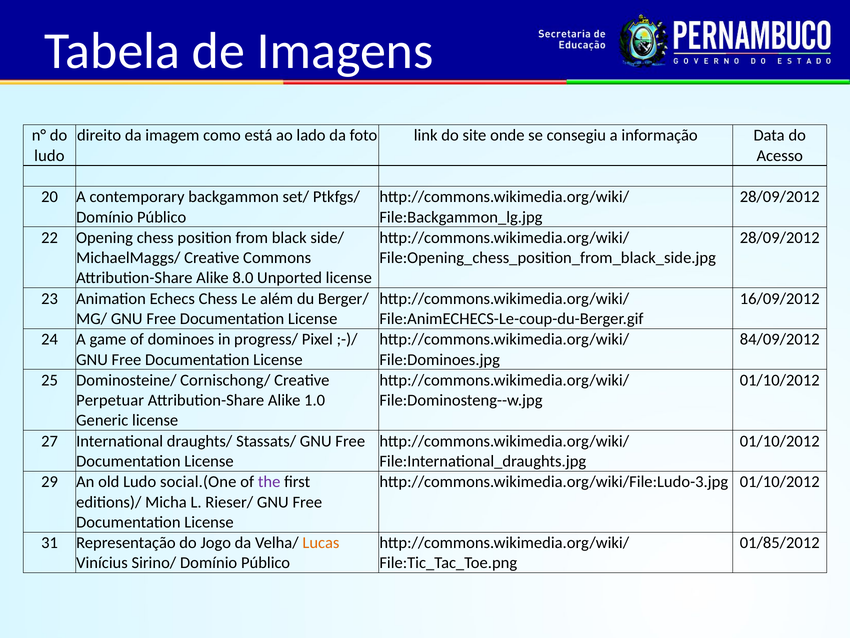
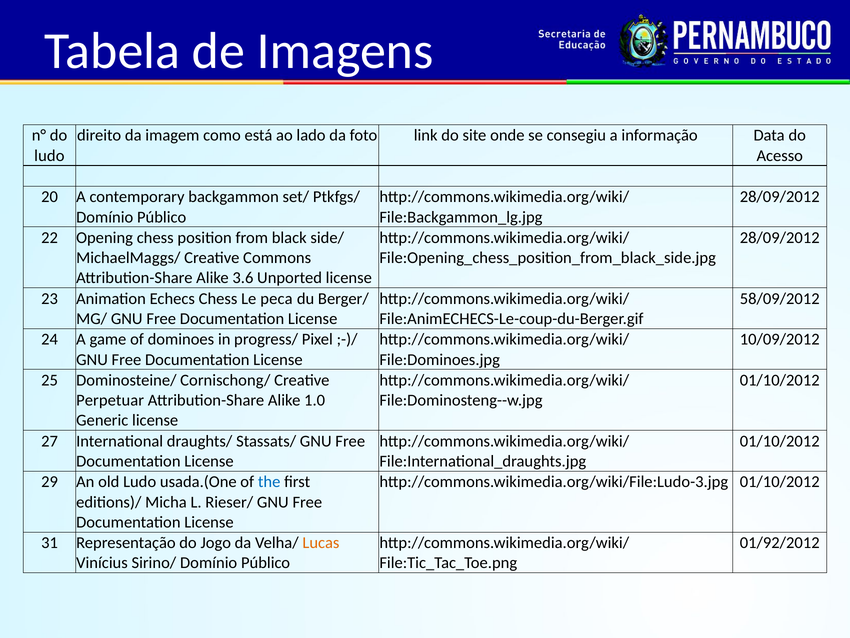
8.0: 8.0 -> 3.6 (243, 278)
além: além -> peca (277, 298)
16/09/2012: 16/09/2012 -> 58/09/2012 (780, 298)
84/09/2012: 84/09/2012 -> 10/09/2012 (780, 339)
social.(One: social.(One -> usada.(One (198, 482)
the colour: purple -> blue (269, 482)
01/85/2012: 01/85/2012 -> 01/92/2012 (780, 542)
